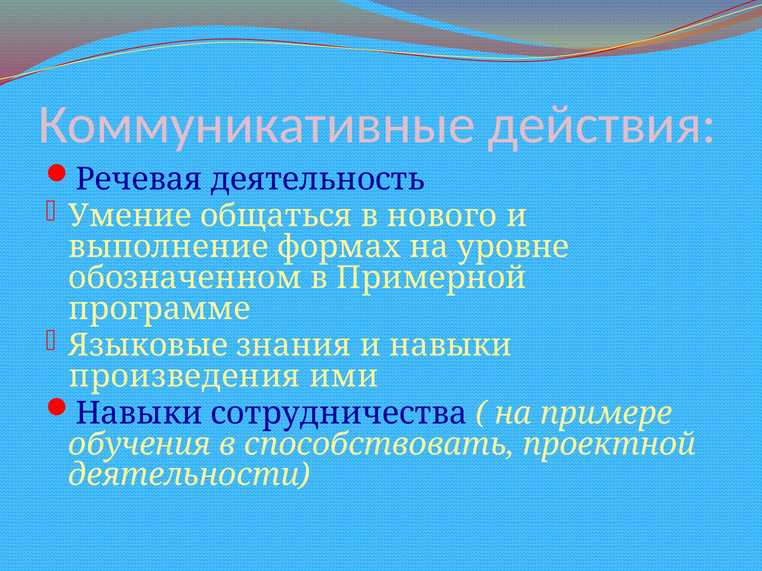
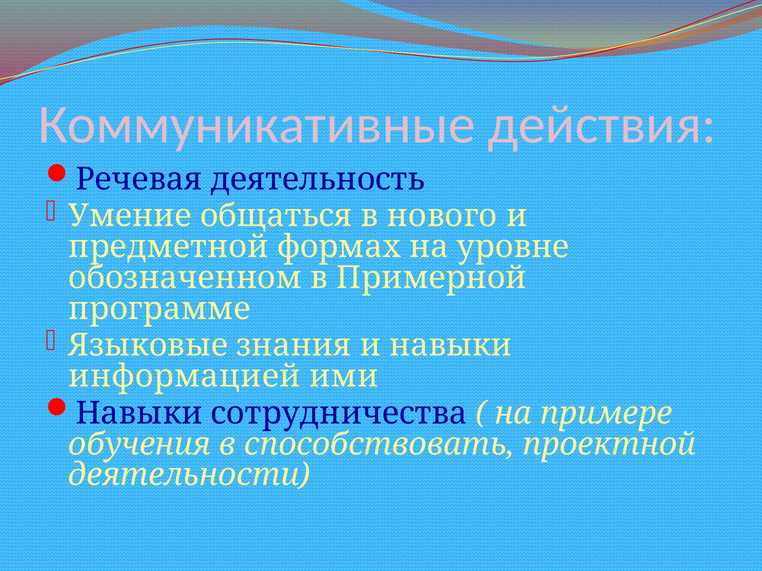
выполнение: выполнение -> предметной (169, 247)
произведения: произведения -> информацией (185, 377)
